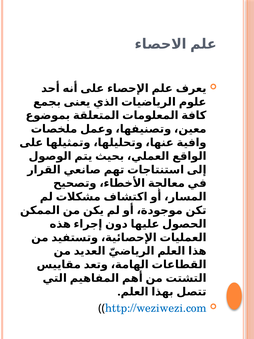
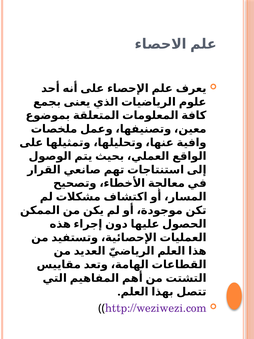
http://weziwezi.com colour: blue -> purple (156, 308)
